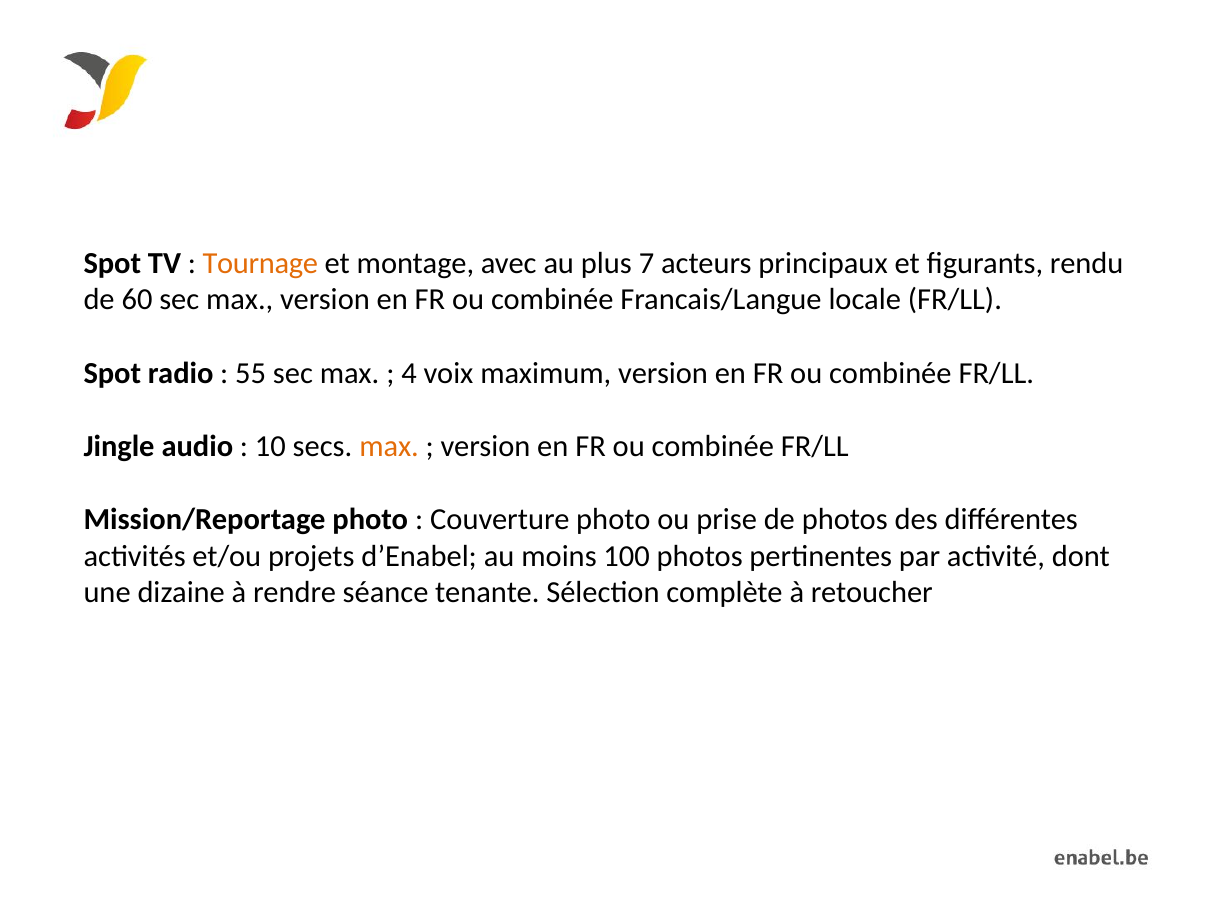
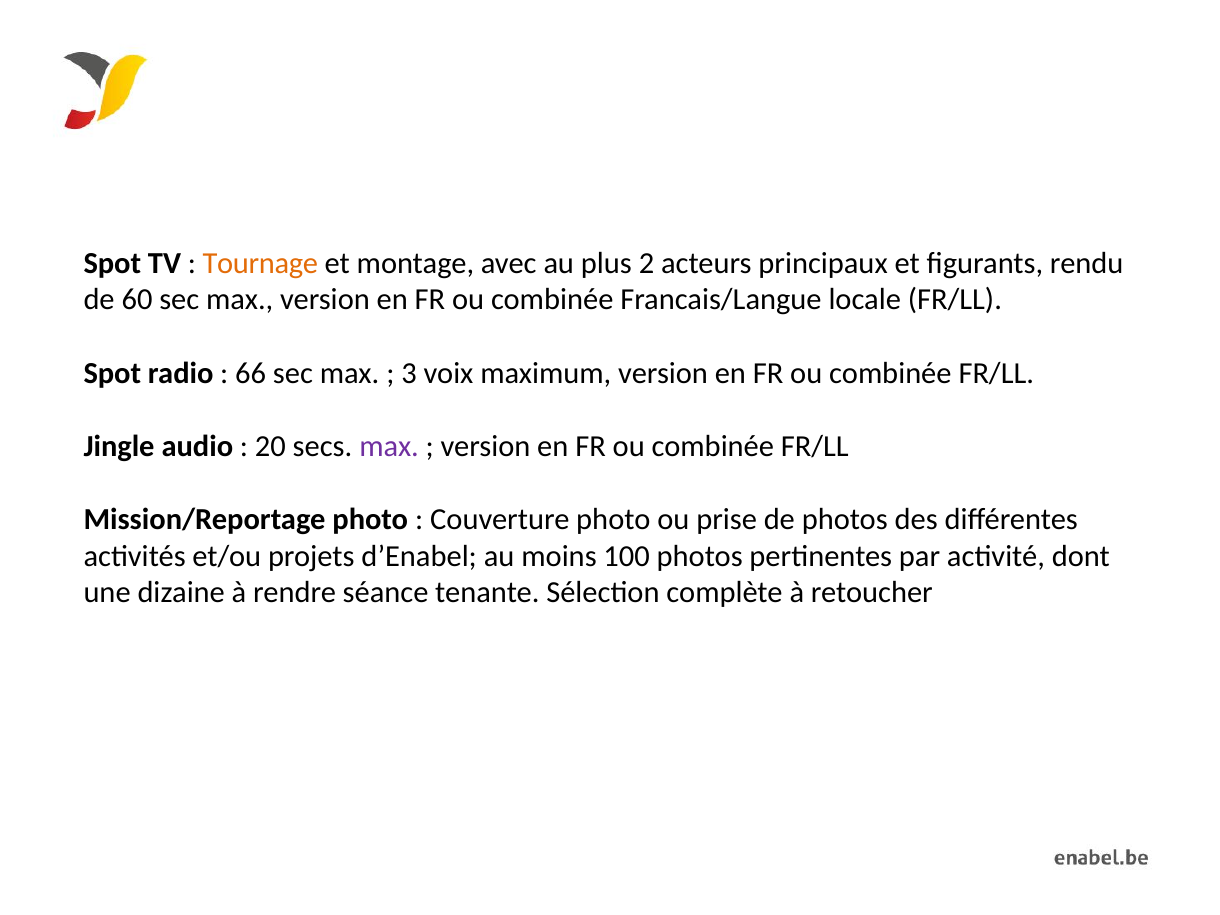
7: 7 -> 2 (646, 263)
55: 55 -> 66 (251, 373)
4: 4 -> 3 (409, 373)
10: 10 -> 20 (270, 446)
max colour: orange -> purple (389, 446)
